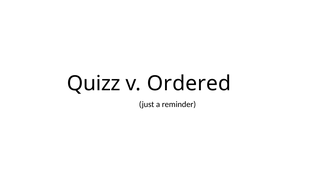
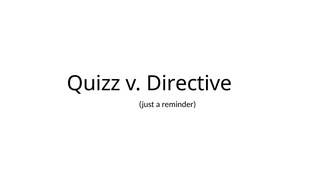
Ordered: Ordered -> Directive (189, 84)
